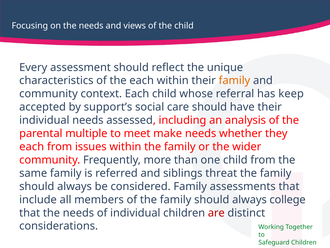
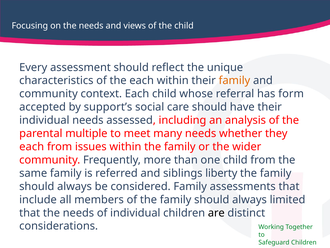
keep: keep -> form (291, 94)
make: make -> many (168, 133)
threat: threat -> liberty (221, 173)
college: college -> limited (288, 199)
are colour: red -> black (216, 212)
